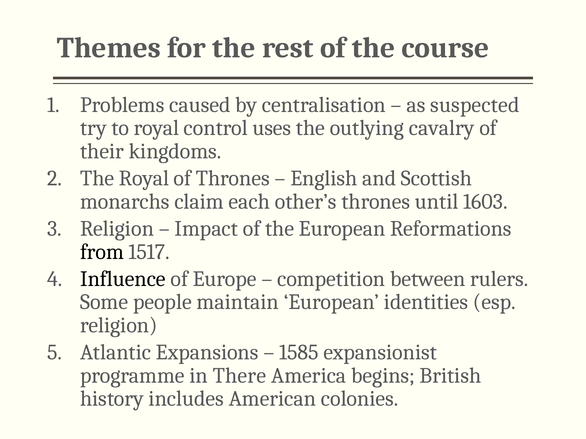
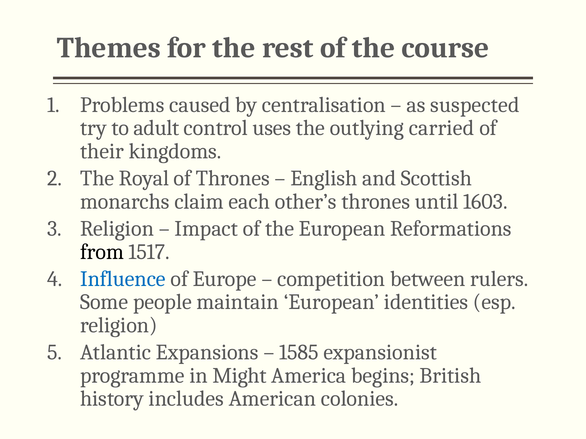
to royal: royal -> adult (156, 128)
cavalry: cavalry -> carried (442, 128)
Influence colour: black -> blue (123, 279)
There: There -> Might (240, 376)
